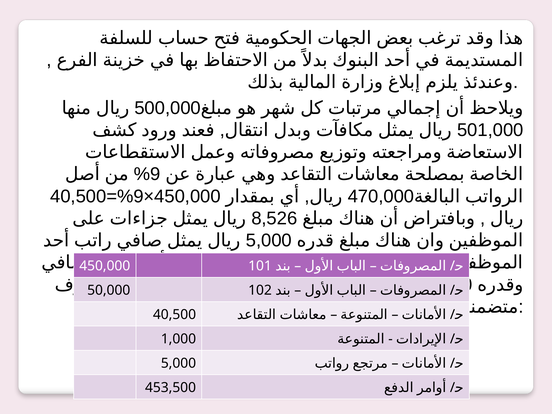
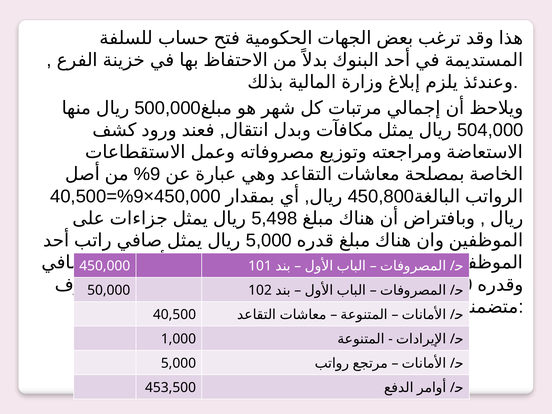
501,000: 501,000 -> 504,000 (490, 130)
470,000: 470,000 -> 450,800 (381, 196)
8,526: 8,526 -> 5,498 (274, 218)
